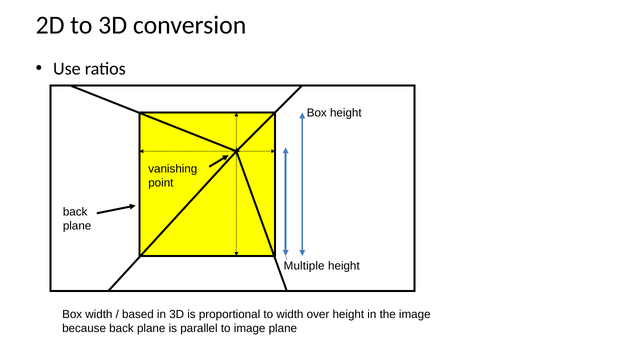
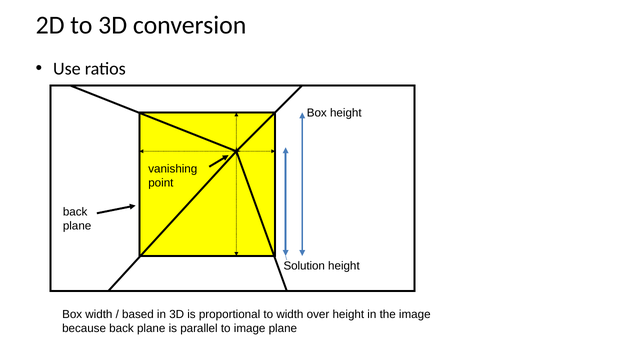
Multiple: Multiple -> Solution (304, 266)
